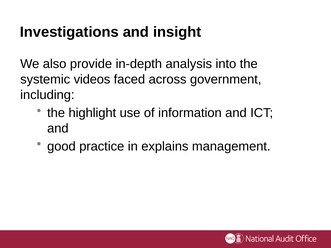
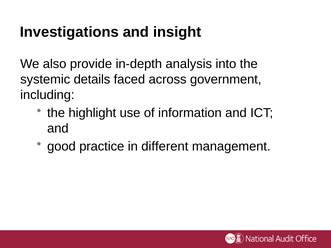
videos: videos -> details (92, 79)
explains: explains -> different (165, 146)
